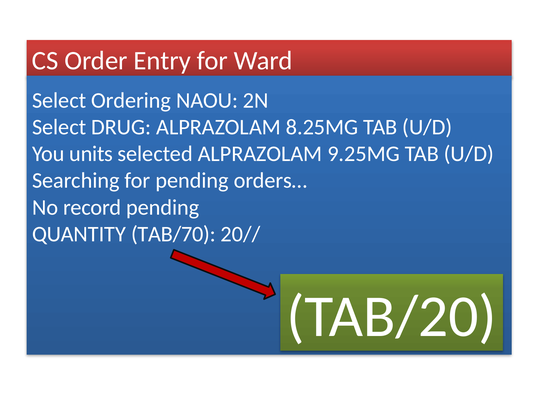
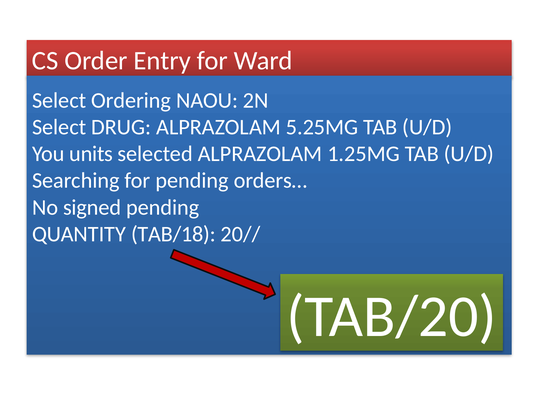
8.25MG: 8.25MG -> 5.25MG (322, 127)
9.25MG: 9.25MG -> 1.25MG (364, 154)
record: record -> signed (92, 207)
TAB/70: TAB/70 -> TAB/18 (173, 234)
